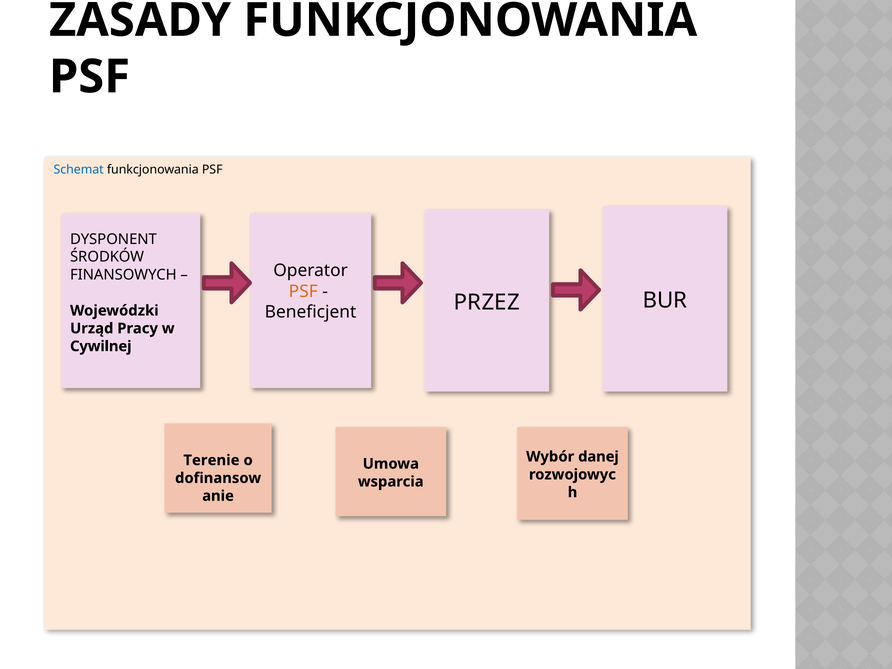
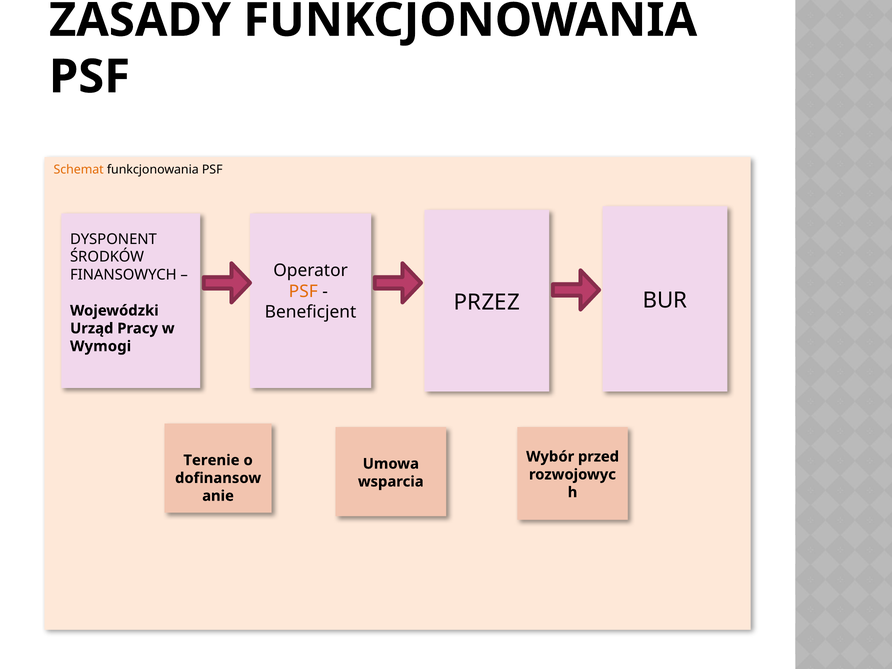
Schemat colour: blue -> orange (79, 170)
Cywilnej: Cywilnej -> Wymogi (101, 346)
danej: danej -> przed (598, 457)
